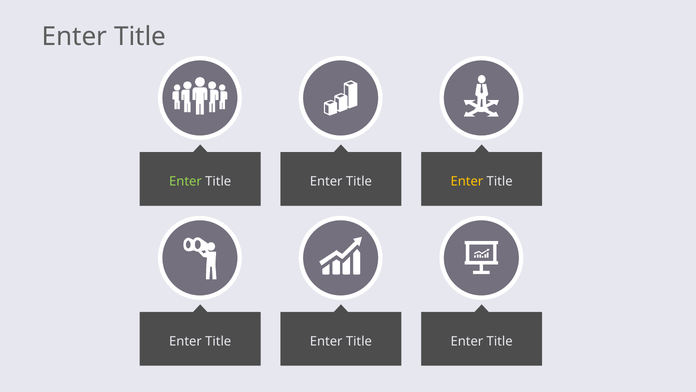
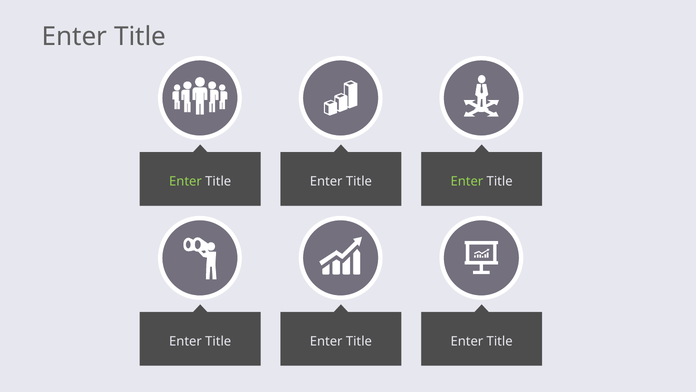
Enter colour: yellow -> light green (467, 181)
